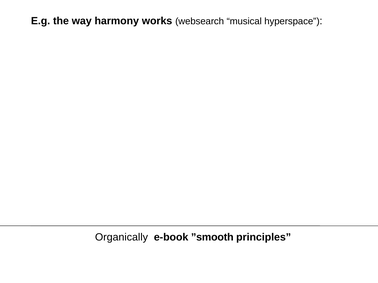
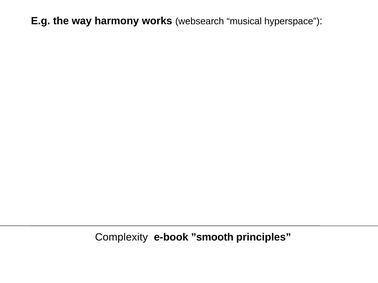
Organically: Organically -> Complexity (121, 237)
